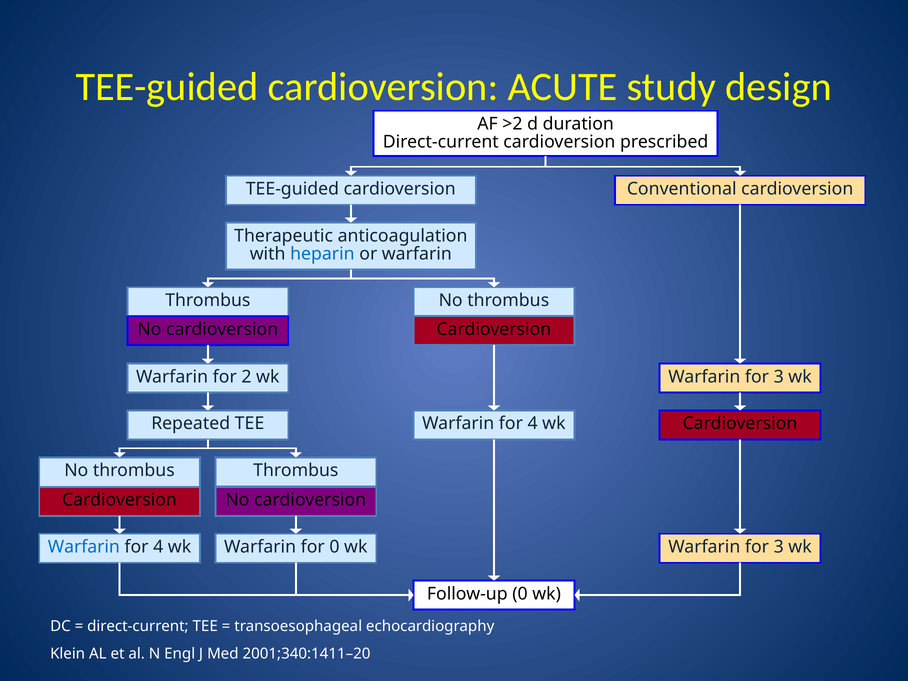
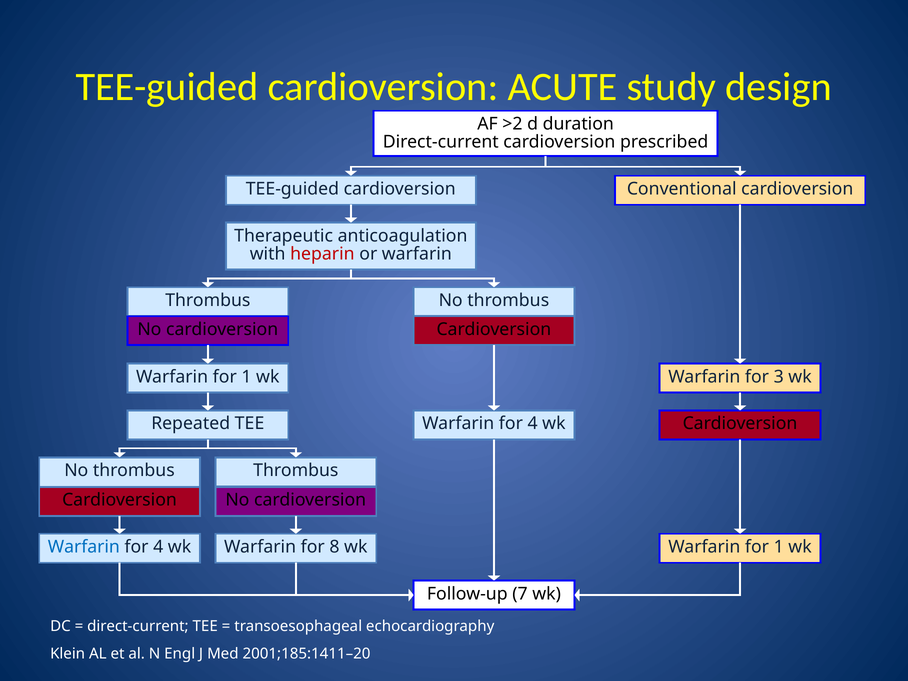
heparin colour: blue -> red (322, 254)
2: 2 -> 1 (247, 377)
for 0: 0 -> 8 (334, 547)
3: 3 -> 1 (779, 547)
Follow-up 0: 0 -> 7 (520, 594)
2001;340:1411–20: 2001;340:1411–20 -> 2001;185:1411–20 (307, 654)
